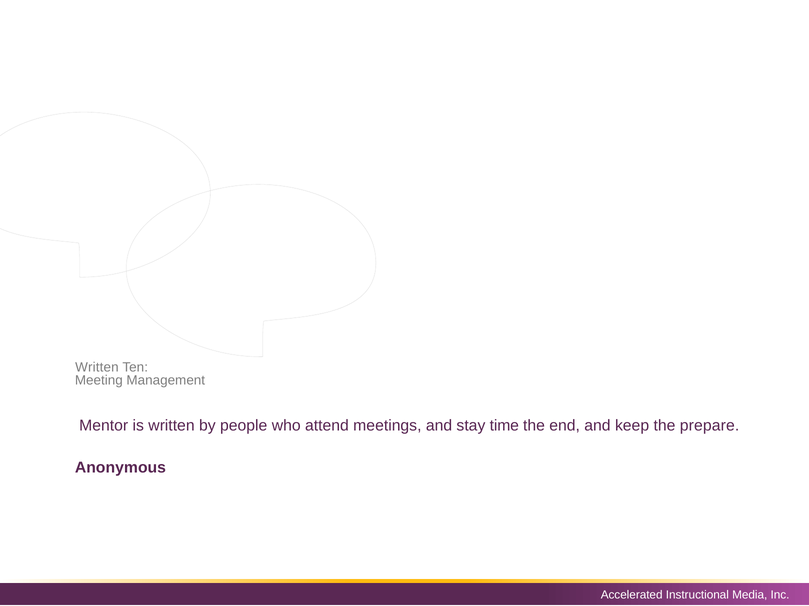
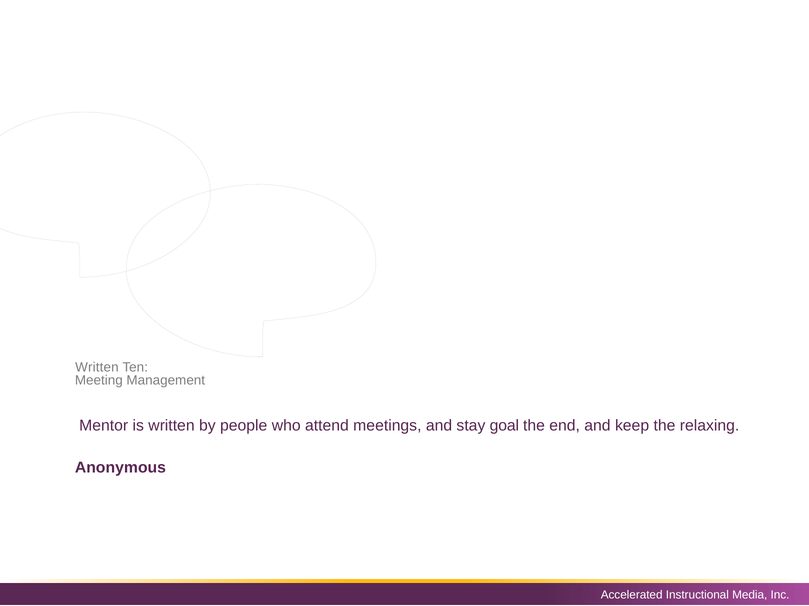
time: time -> goal (504, 426)
prepare: prepare -> relaxing (710, 426)
